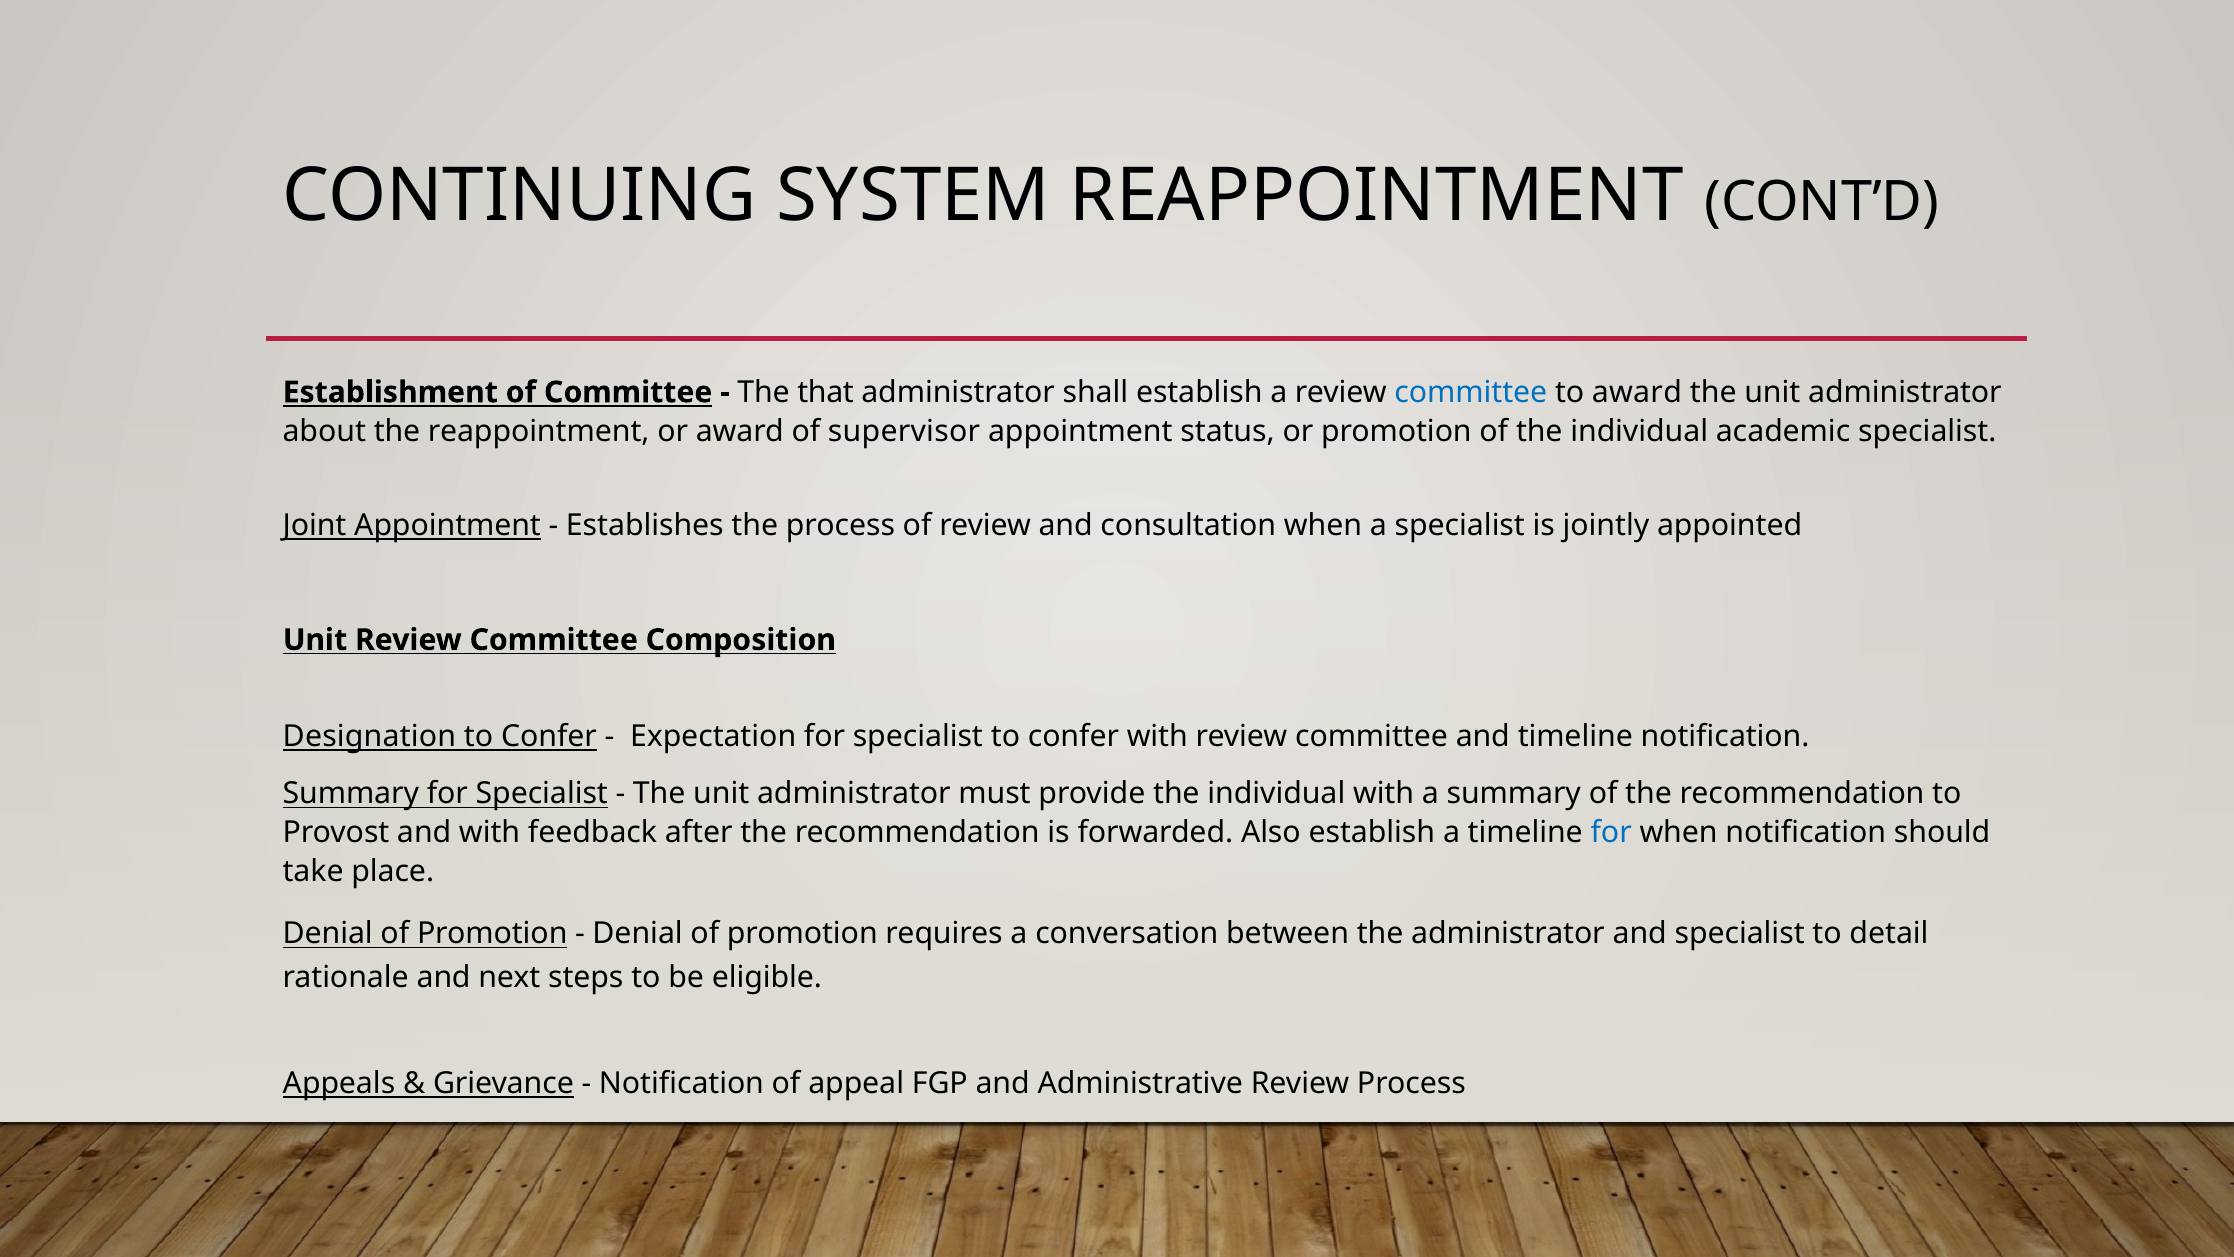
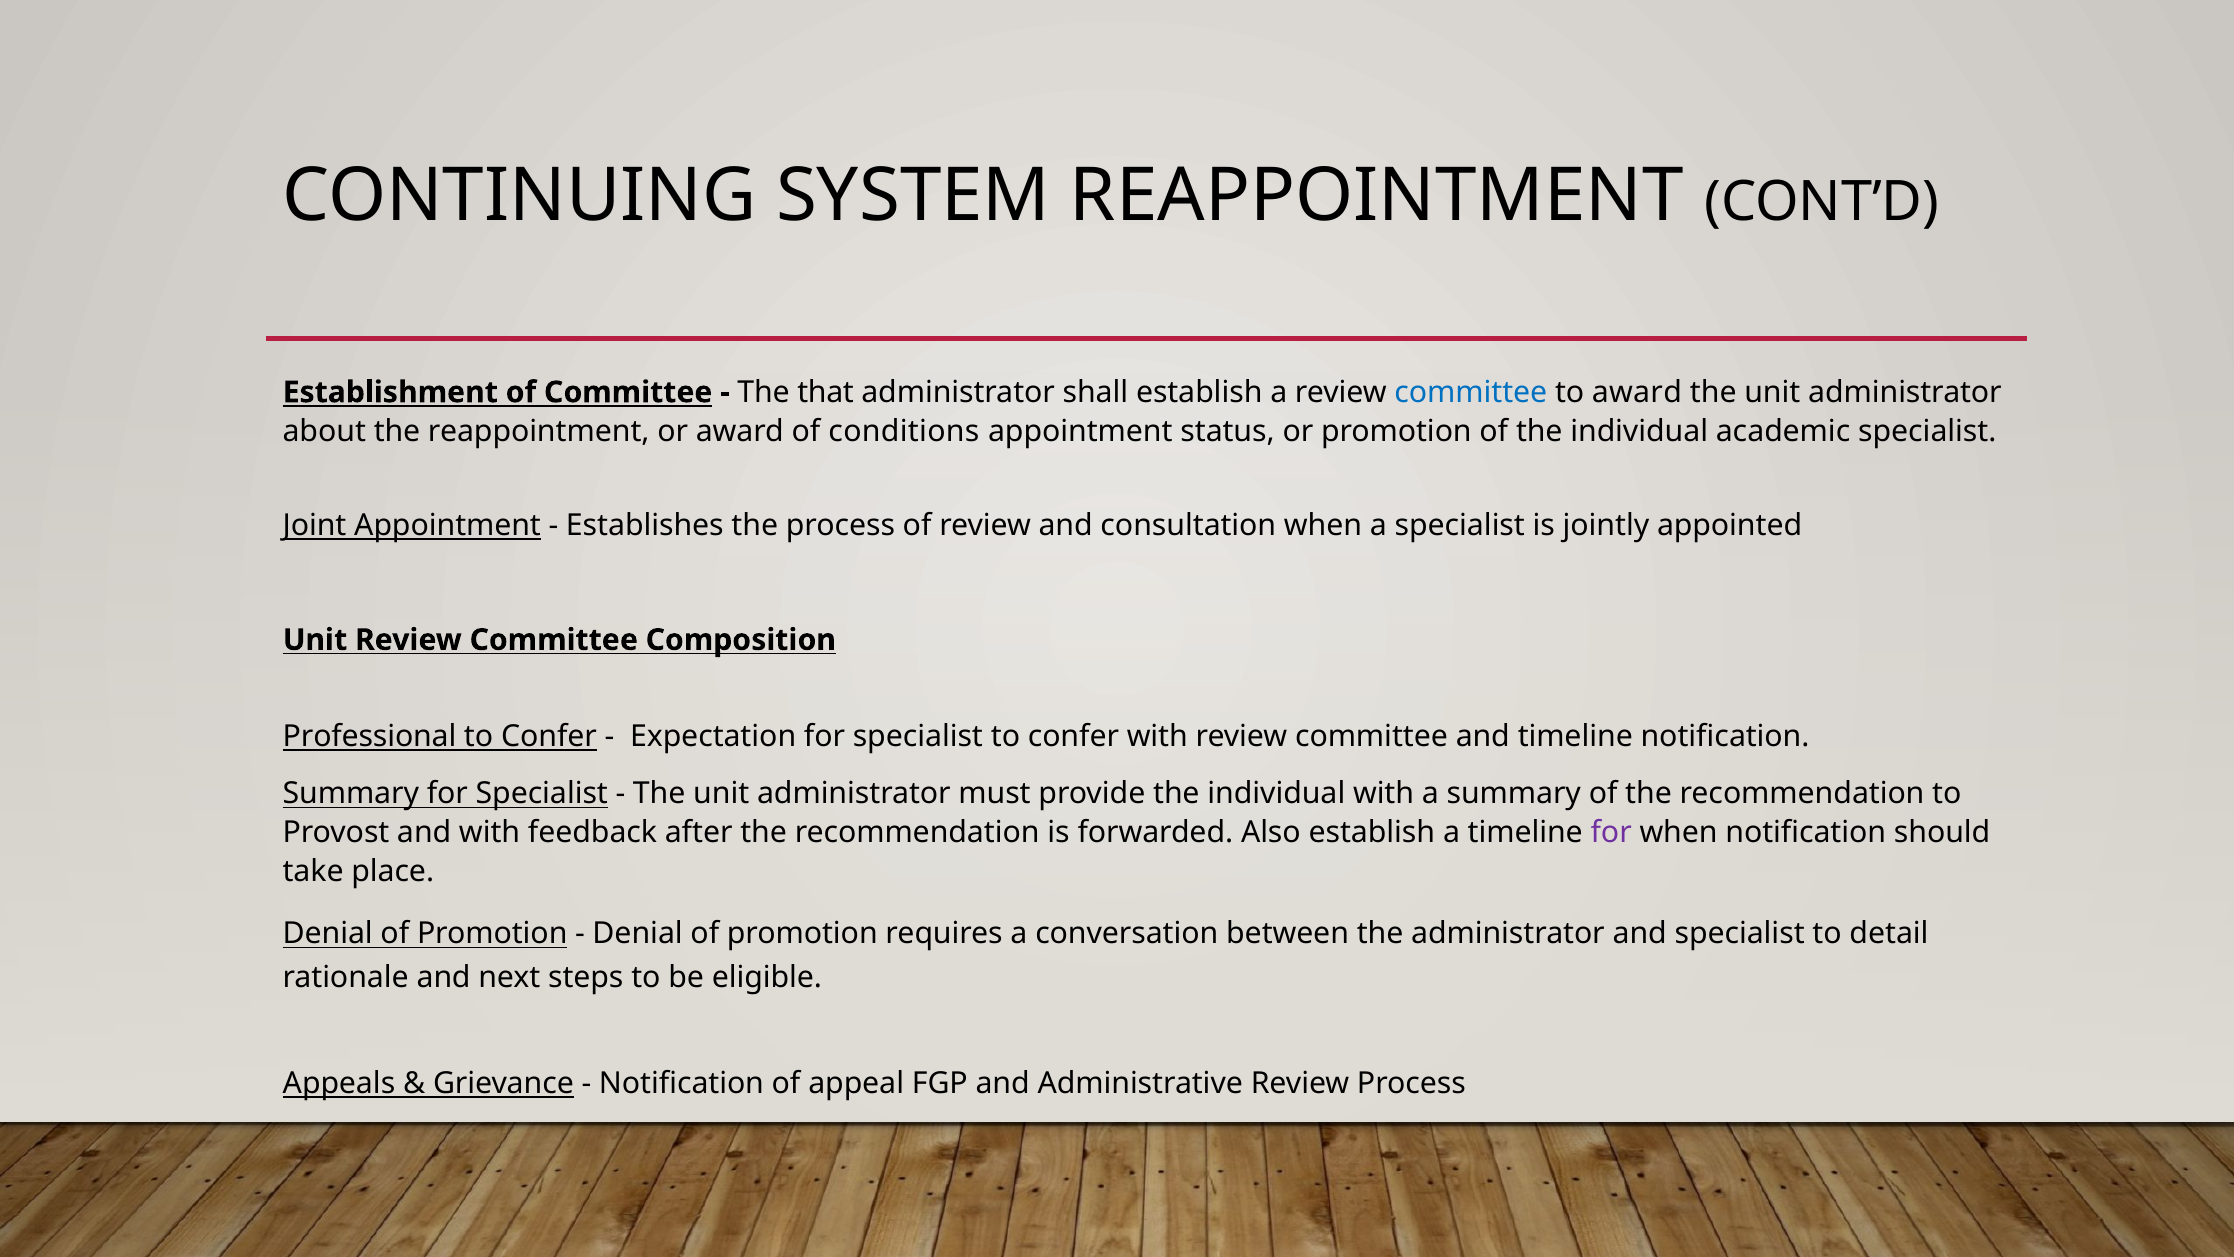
supervisor: supervisor -> conditions (904, 431)
Designation: Designation -> Professional (370, 736)
for colour: blue -> purple (1611, 832)
